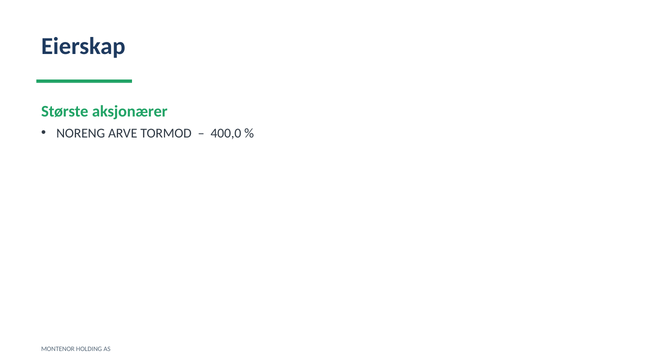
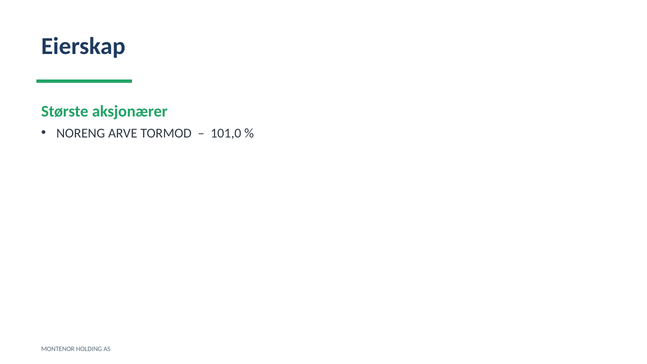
400,0: 400,0 -> 101,0 (226, 133)
